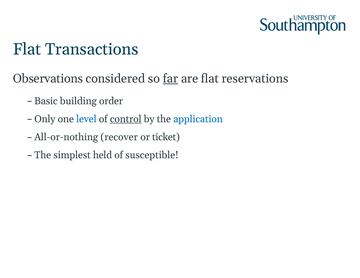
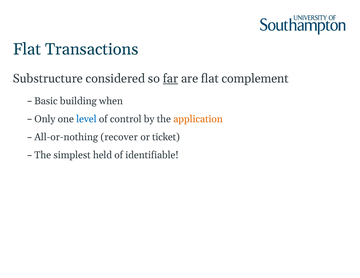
Observations: Observations -> Substructure (48, 79)
reservations: reservations -> complement (255, 79)
order: order -> when (111, 101)
control underline: present -> none (126, 119)
application colour: blue -> orange (198, 119)
susceptible: susceptible -> identifiable (152, 155)
